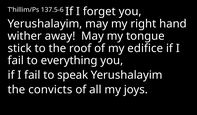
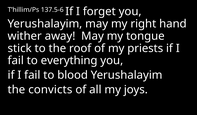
edifice: edifice -> priests (145, 48)
speak: speak -> blood (73, 75)
